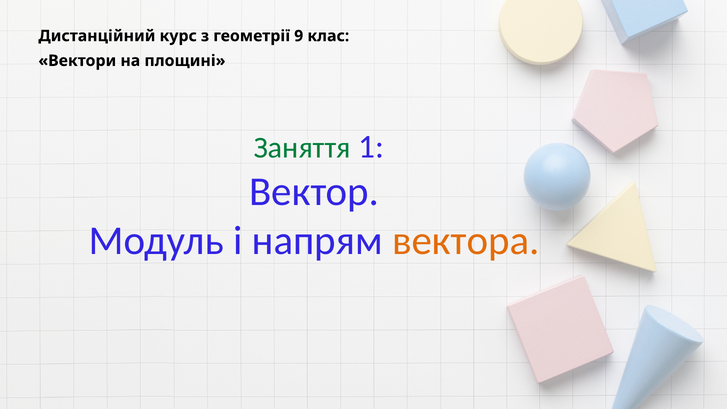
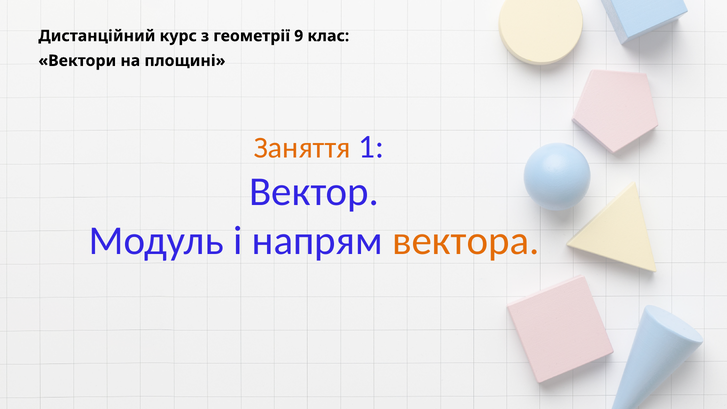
Заняття colour: green -> orange (302, 148)
